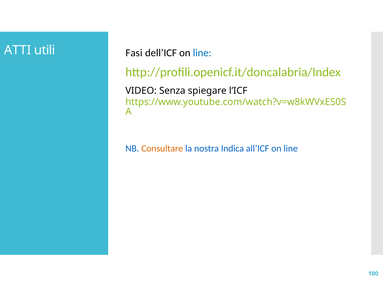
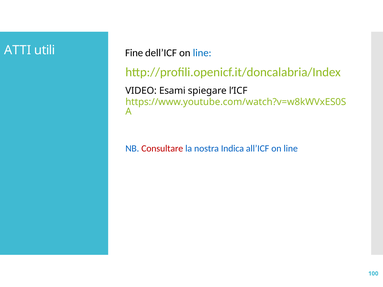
Fasi: Fasi -> Fine (134, 53)
Senza: Senza -> Esami (172, 91)
Consultare colour: orange -> red (162, 149)
